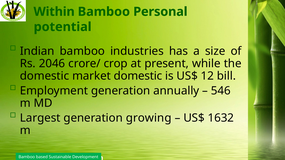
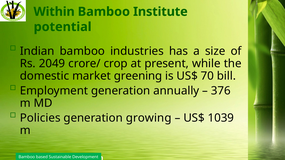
Personal: Personal -> Institute (160, 12)
2046: 2046 -> 2049 (52, 64)
market domestic: domestic -> greening (138, 76)
12: 12 -> 70 (207, 76)
546: 546 -> 376 (221, 91)
Largest: Largest -> Policies (40, 118)
1632: 1632 -> 1039 (221, 118)
